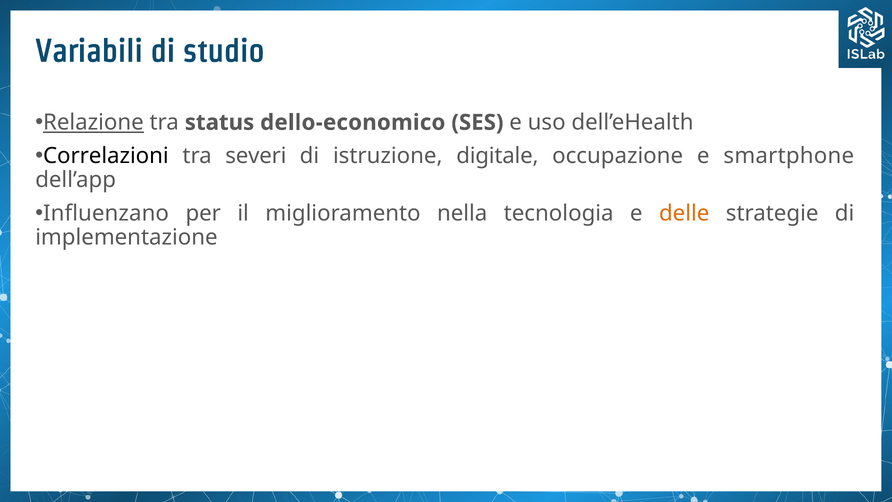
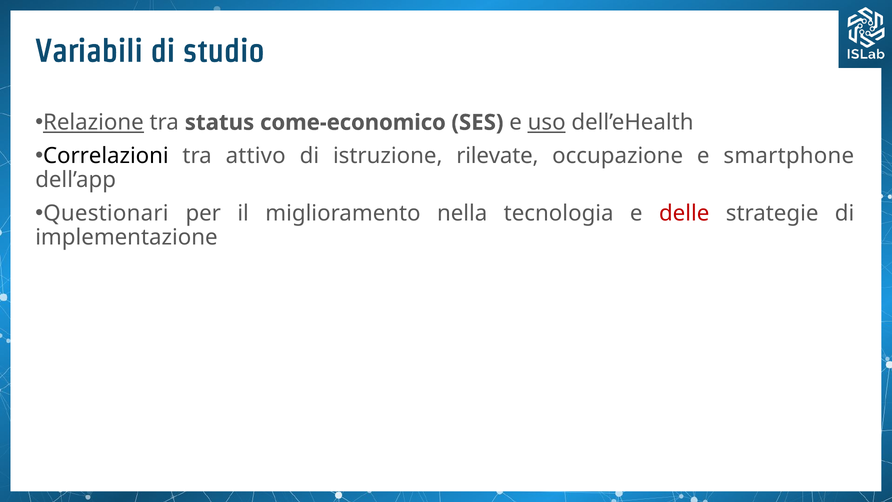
dello-economico: dello-economico -> come-economico (353, 122)
uso underline: none -> present (547, 122)
severi: severi -> attivo (256, 156)
digitale: digitale -> rilevate (497, 156)
Influenzano: Influenzano -> Questionari (106, 213)
delle colour: orange -> red (684, 213)
